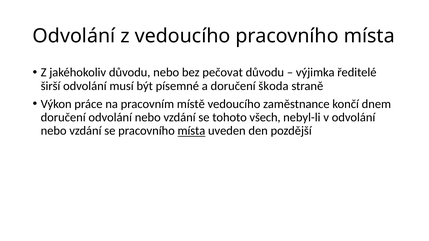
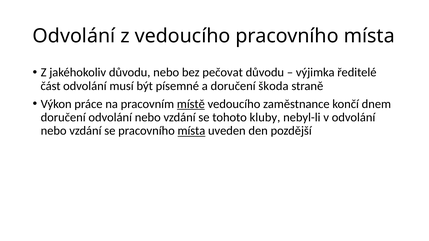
širší: širší -> část (51, 86)
místě underline: none -> present (191, 104)
všech: všech -> kluby (265, 118)
